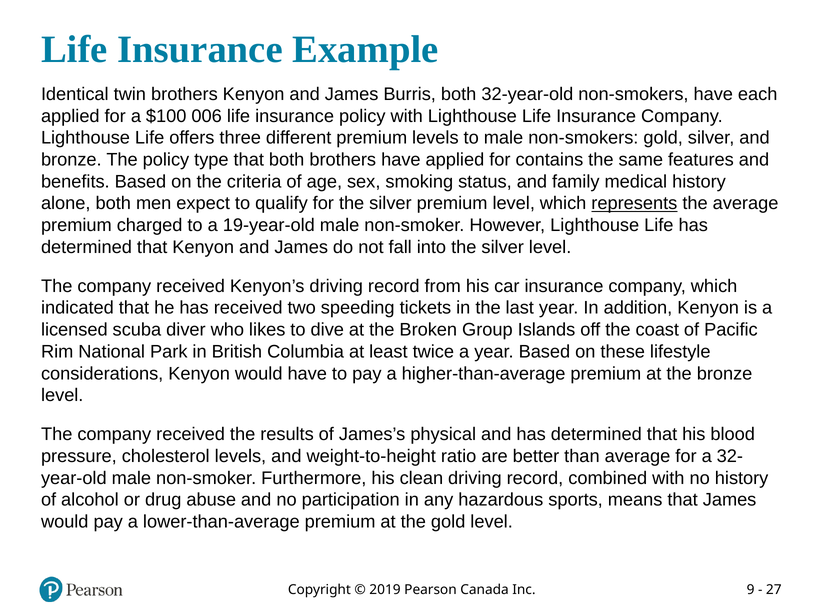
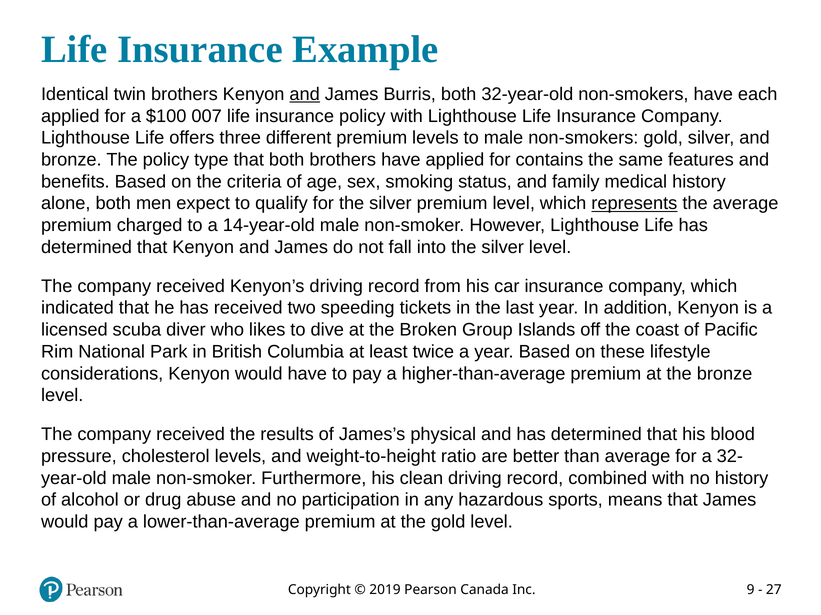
and underline: none -> present (305, 94)
006: 006 -> 007 (207, 116)
19-year-old: 19-year-old -> 14-year-old (269, 226)
